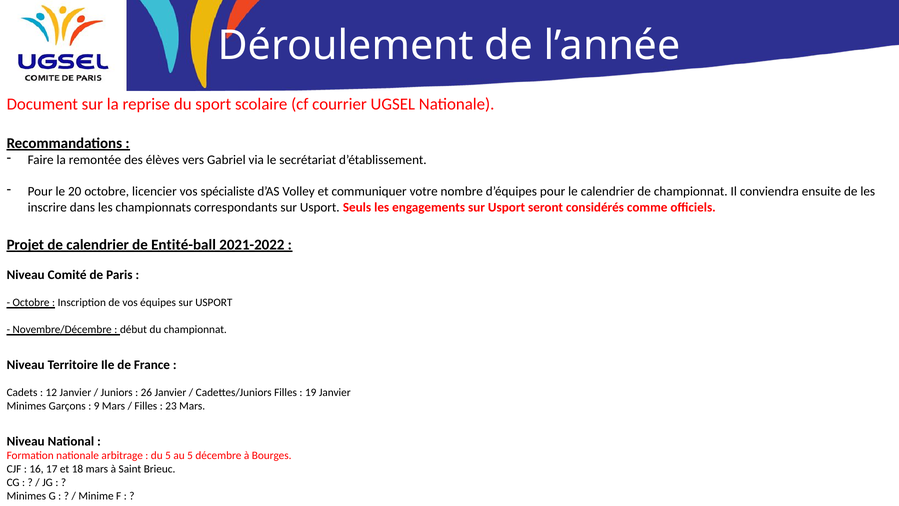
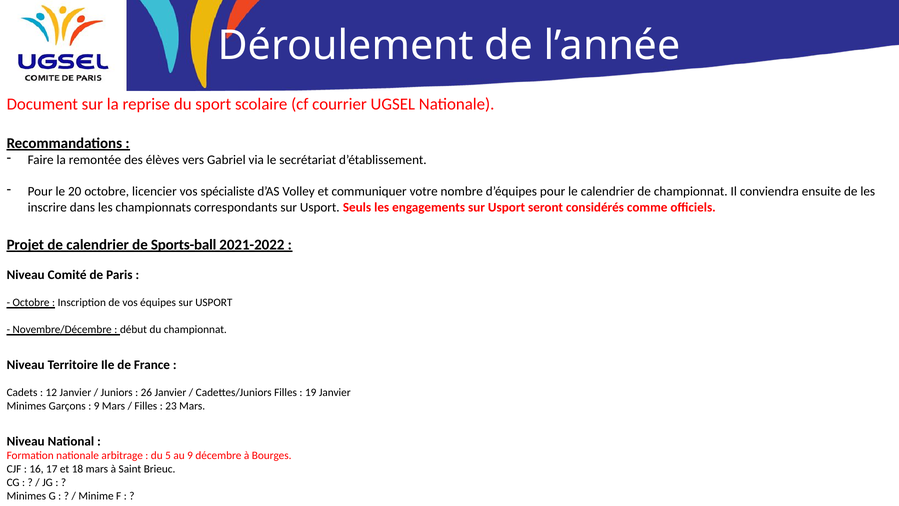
Entité-ball: Entité-ball -> Sports-ball (184, 244)
au 5: 5 -> 9 (190, 455)
